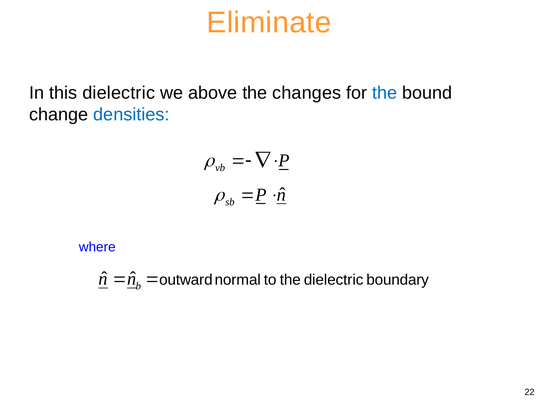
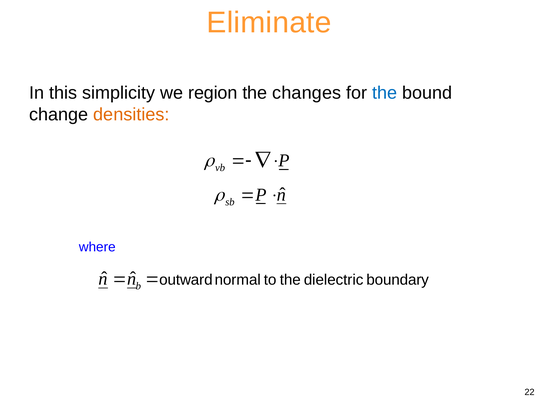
this dielectric: dielectric -> simplicity (119, 93)
above: above -> region (213, 93)
densities colour: blue -> orange (131, 115)
